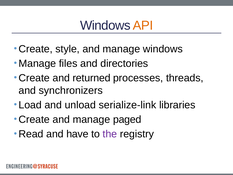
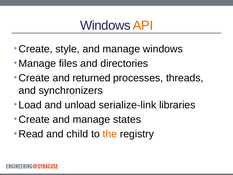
paged: paged -> states (127, 119)
have: have -> child (77, 134)
the colour: purple -> orange (110, 134)
